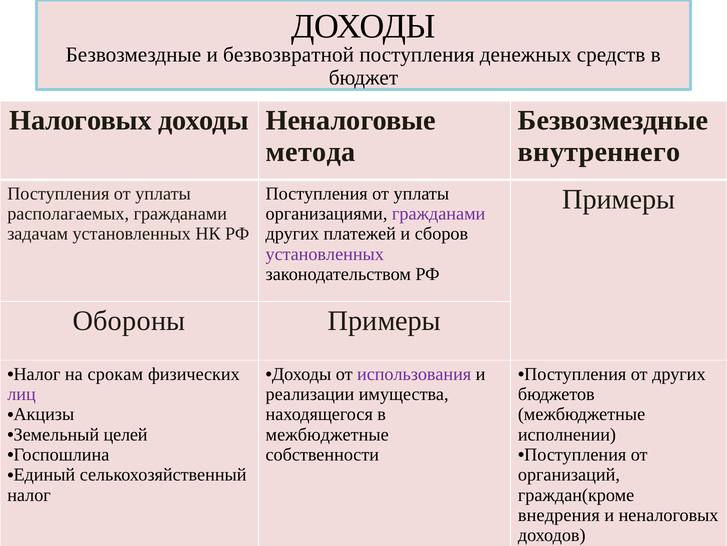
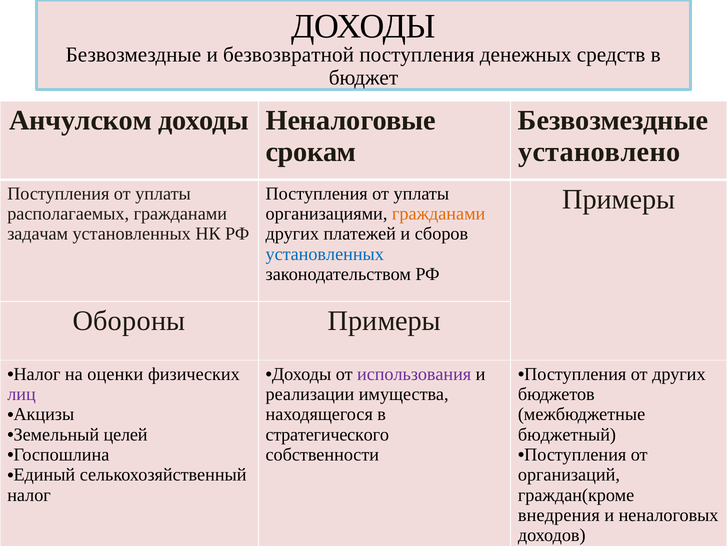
Налоговых: Налоговых -> Анчулском (81, 120)
метода: метода -> срокам (311, 152)
внутреннего: внутреннего -> установлено (599, 152)
гражданами colour: purple -> orange (439, 213)
установленных colour: purple -> blue (325, 254)
срокам: срокам -> оценки (115, 374)
межбюджетные: межбюджетные -> стратегического (327, 434)
исполнении: исполнении -> бюджетный (567, 434)
